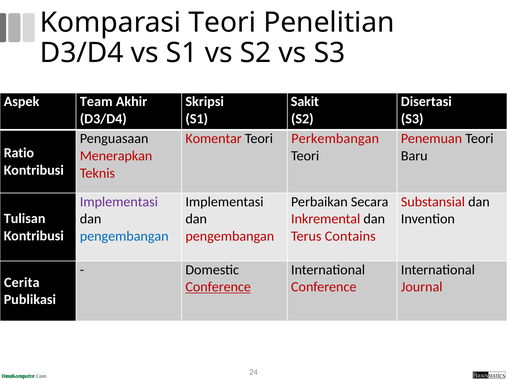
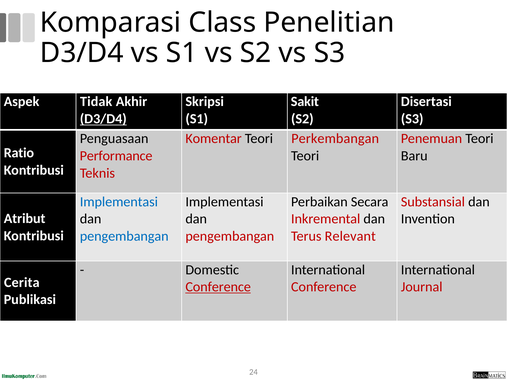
Komparasi Teori: Teori -> Class (222, 23)
Team: Team -> Tidak (96, 102)
D3/D4 underline: none -> present (103, 119)
Menerapkan: Menerapkan -> Performance (116, 156)
Implementasi colour: purple -> blue (119, 202)
Tulisan: Tulisan -> Atribut (25, 219)
Contains: Contains -> Relevant (350, 236)
